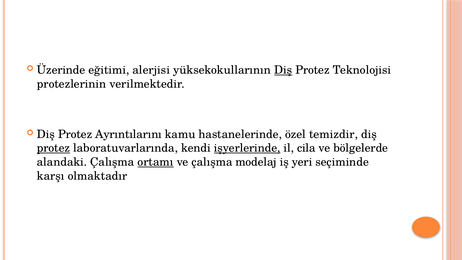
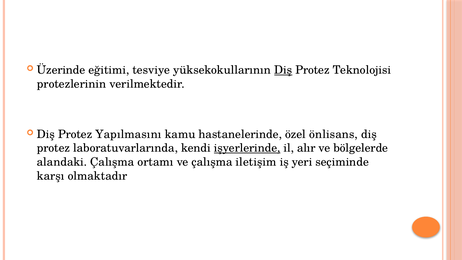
alerjisi: alerjisi -> tesviye (151, 70)
Ayrıntılarını: Ayrıntılarını -> Yapılmasını (128, 134)
temizdir: temizdir -> önlisans (334, 134)
protez underline: present -> none (53, 148)
cila: cila -> alır (306, 148)
ortamı underline: present -> none (156, 162)
modelaj: modelaj -> iletişim (256, 162)
